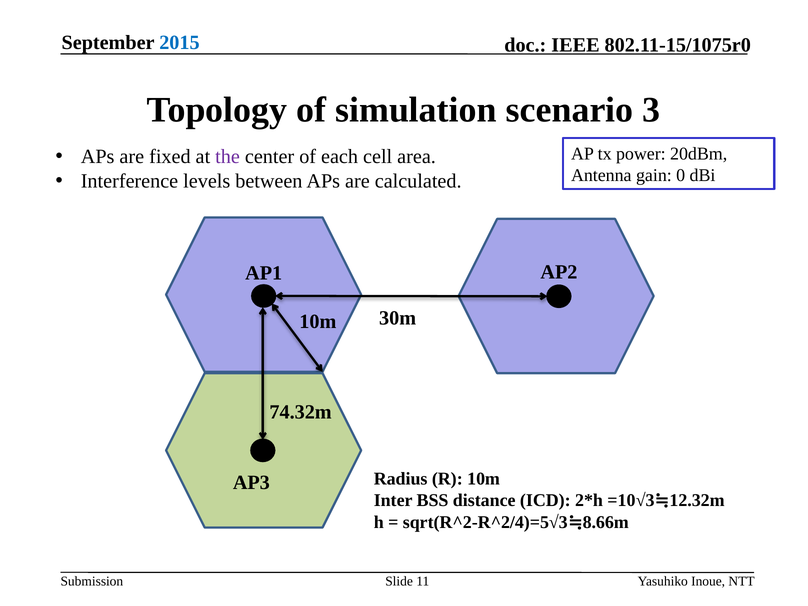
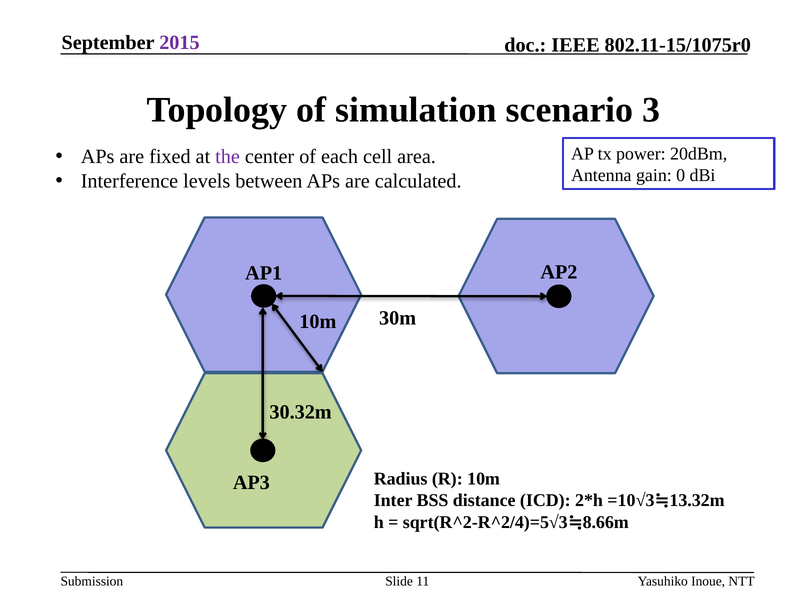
2015 colour: blue -> purple (179, 43)
74.32m: 74.32m -> 30.32m (301, 412)
12.32m: 12.32m -> 13.32m (697, 501)
